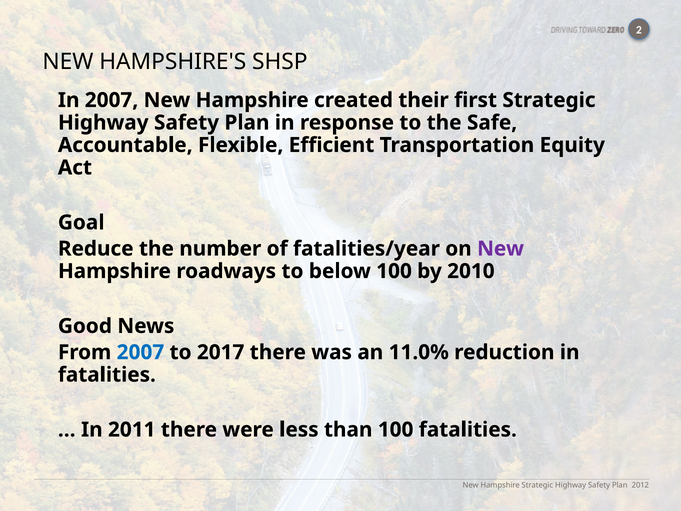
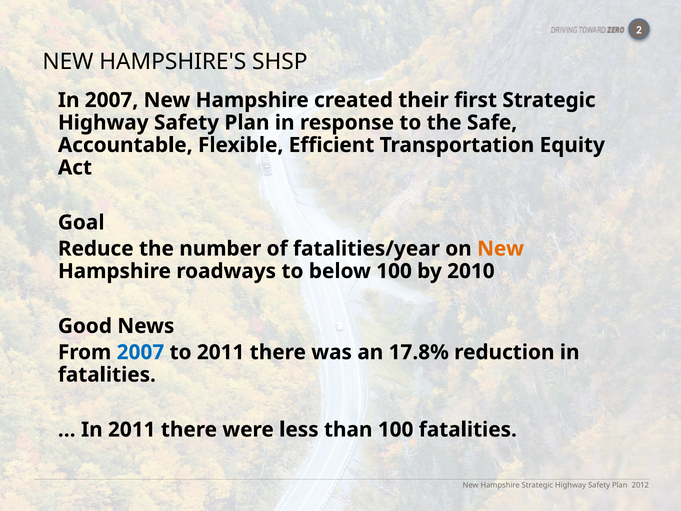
New colour: purple -> orange (501, 249)
to 2017: 2017 -> 2011 (221, 352)
11.0%: 11.0% -> 17.8% (419, 352)
